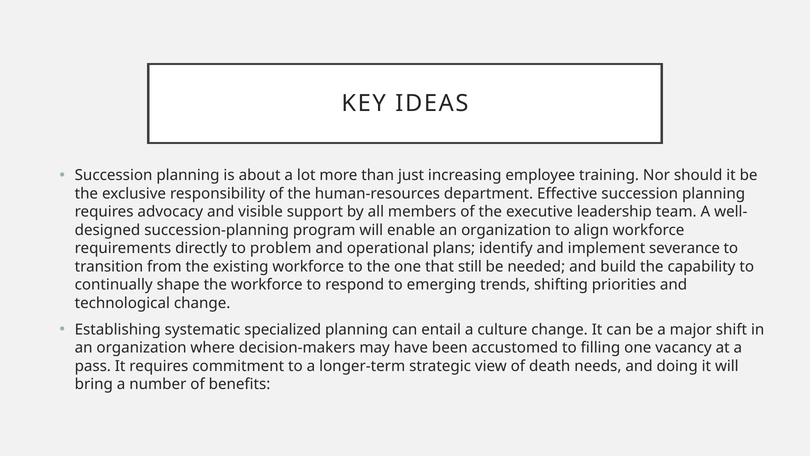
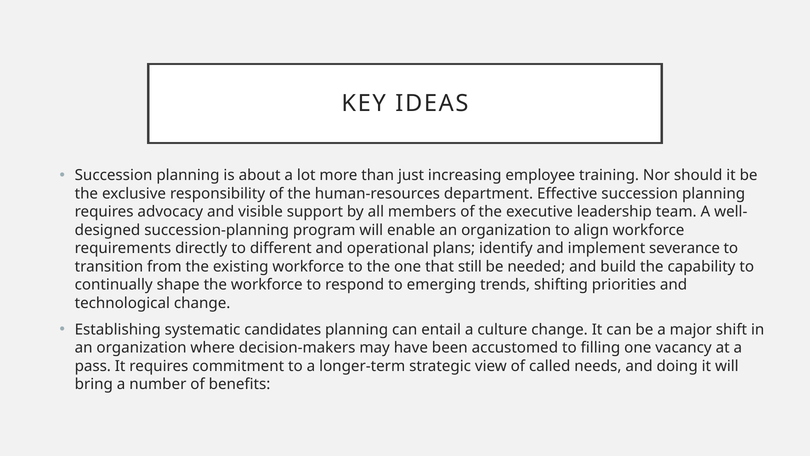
problem: problem -> different (281, 248)
specialized: specialized -> candidates (283, 329)
death: death -> called (550, 366)
